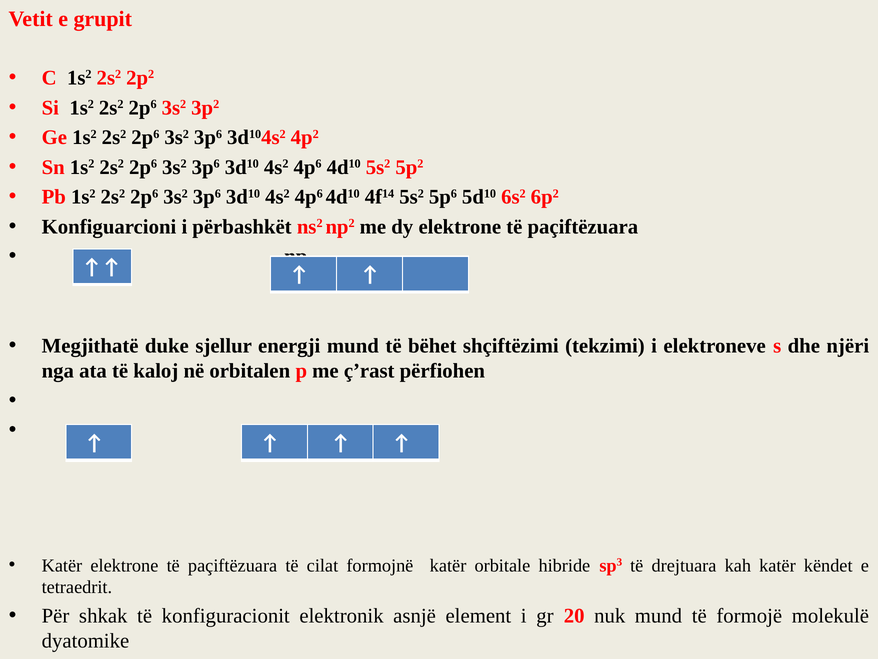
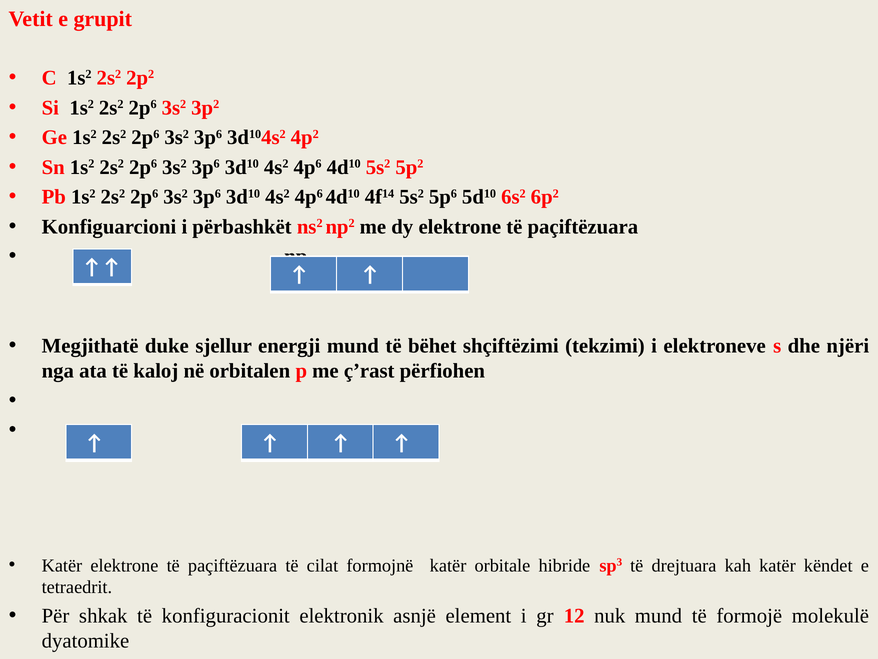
20: 20 -> 12 (574, 615)
